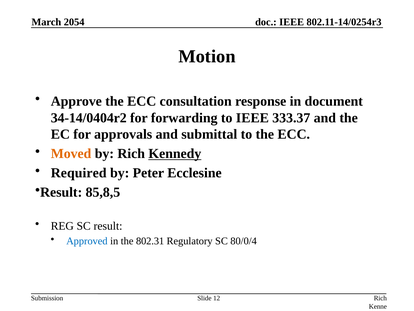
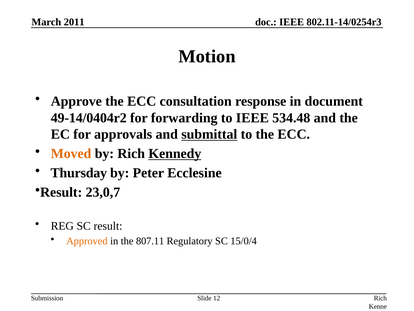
2054: 2054 -> 2011 (74, 22)
34-14/0404r2: 34-14/0404r2 -> 49-14/0404r2 (89, 118)
333.37: 333.37 -> 534.48 (291, 118)
submittal underline: none -> present (209, 134)
Required: Required -> Thursday (79, 173)
85,8,5: 85,8,5 -> 23,0,7 (103, 192)
Approved colour: blue -> orange (87, 241)
802.31: 802.31 -> 807.11 (150, 241)
80/0/4: 80/0/4 -> 15/0/4 (244, 241)
